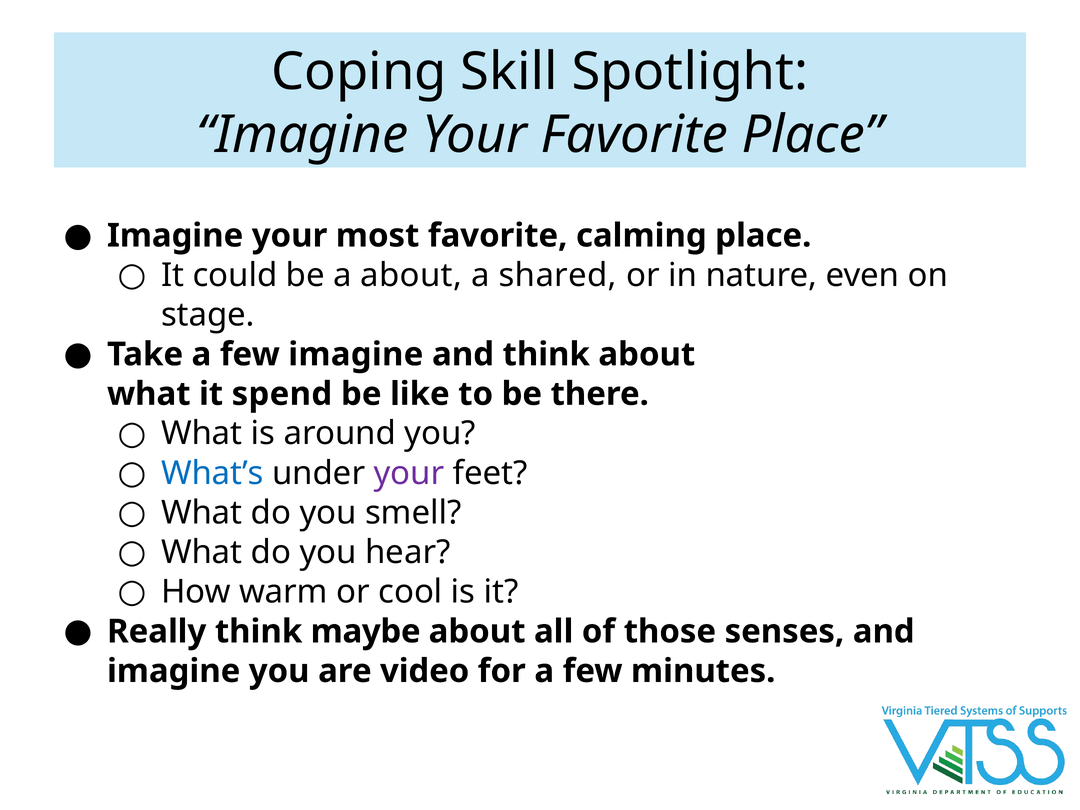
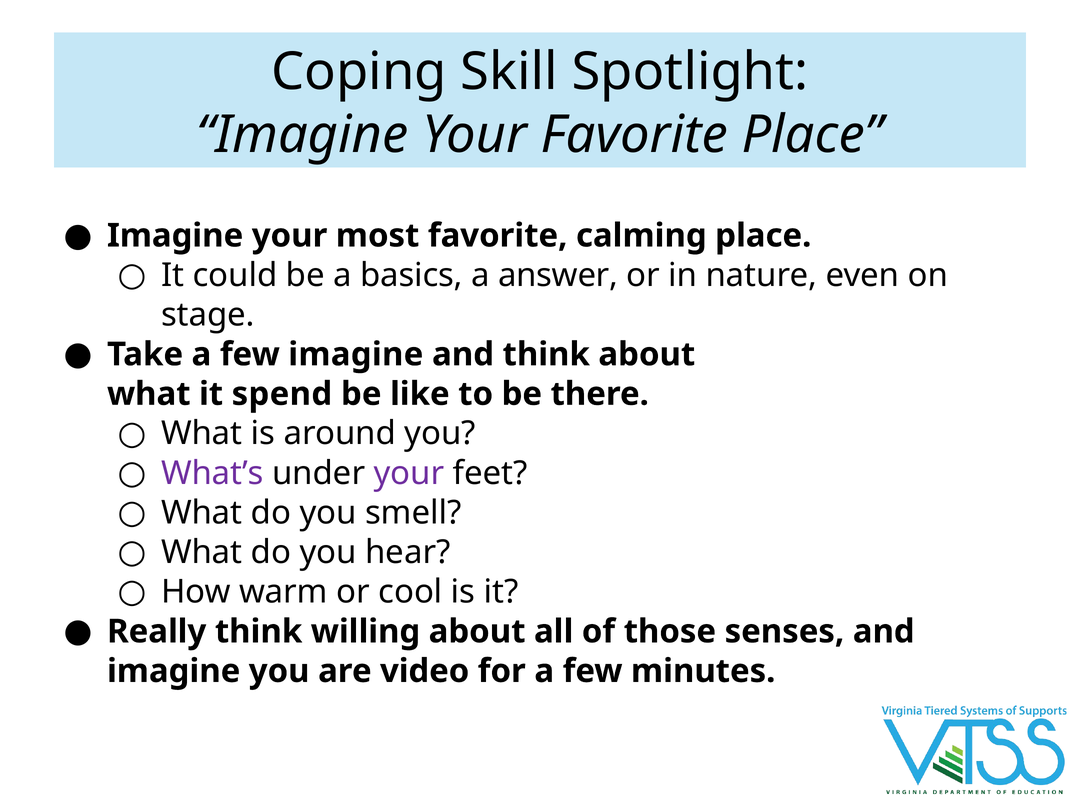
a about: about -> basics (411, 275)
shared: shared -> answer (558, 275)
What’s colour: blue -> purple (212, 473)
maybe: maybe -> willing (365, 631)
